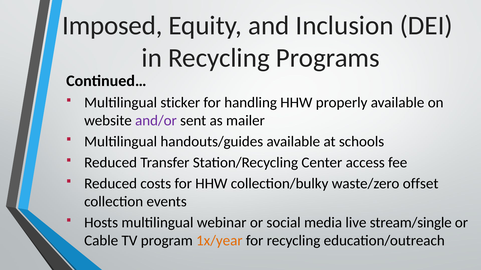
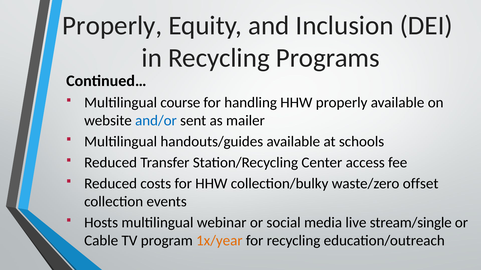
Imposed: Imposed -> Properly (112, 26)
sticker: sticker -> course (180, 103)
and/or colour: purple -> blue (156, 121)
